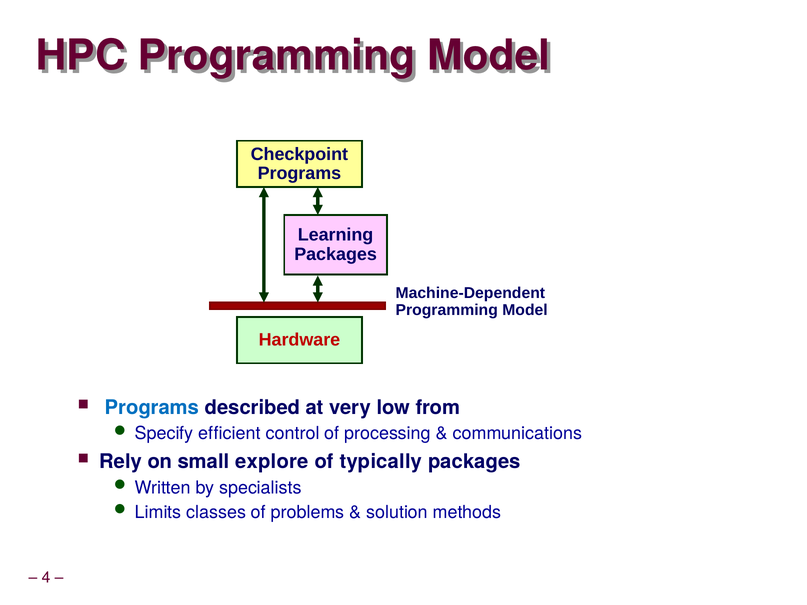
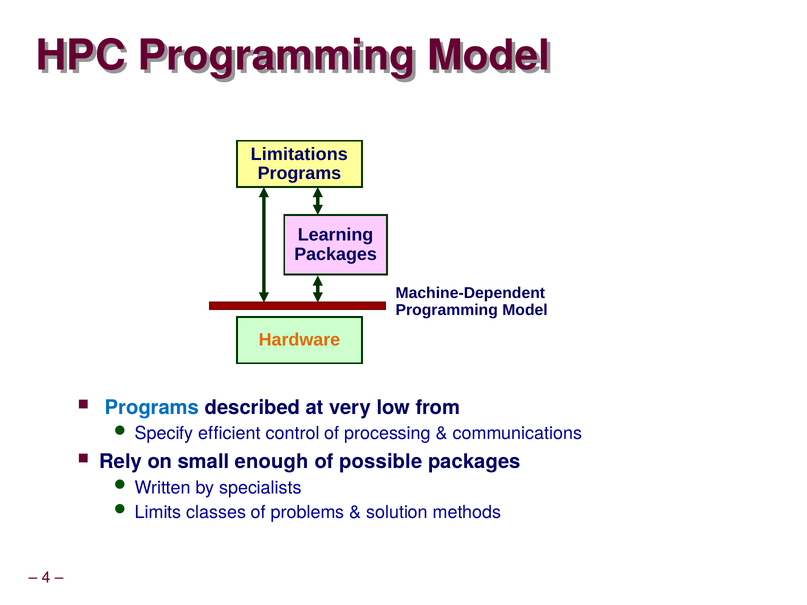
Checkpoint: Checkpoint -> Limitations (299, 154)
Hardware colour: red -> orange (299, 340)
explore: explore -> enough (272, 462)
typically: typically -> possible (381, 462)
